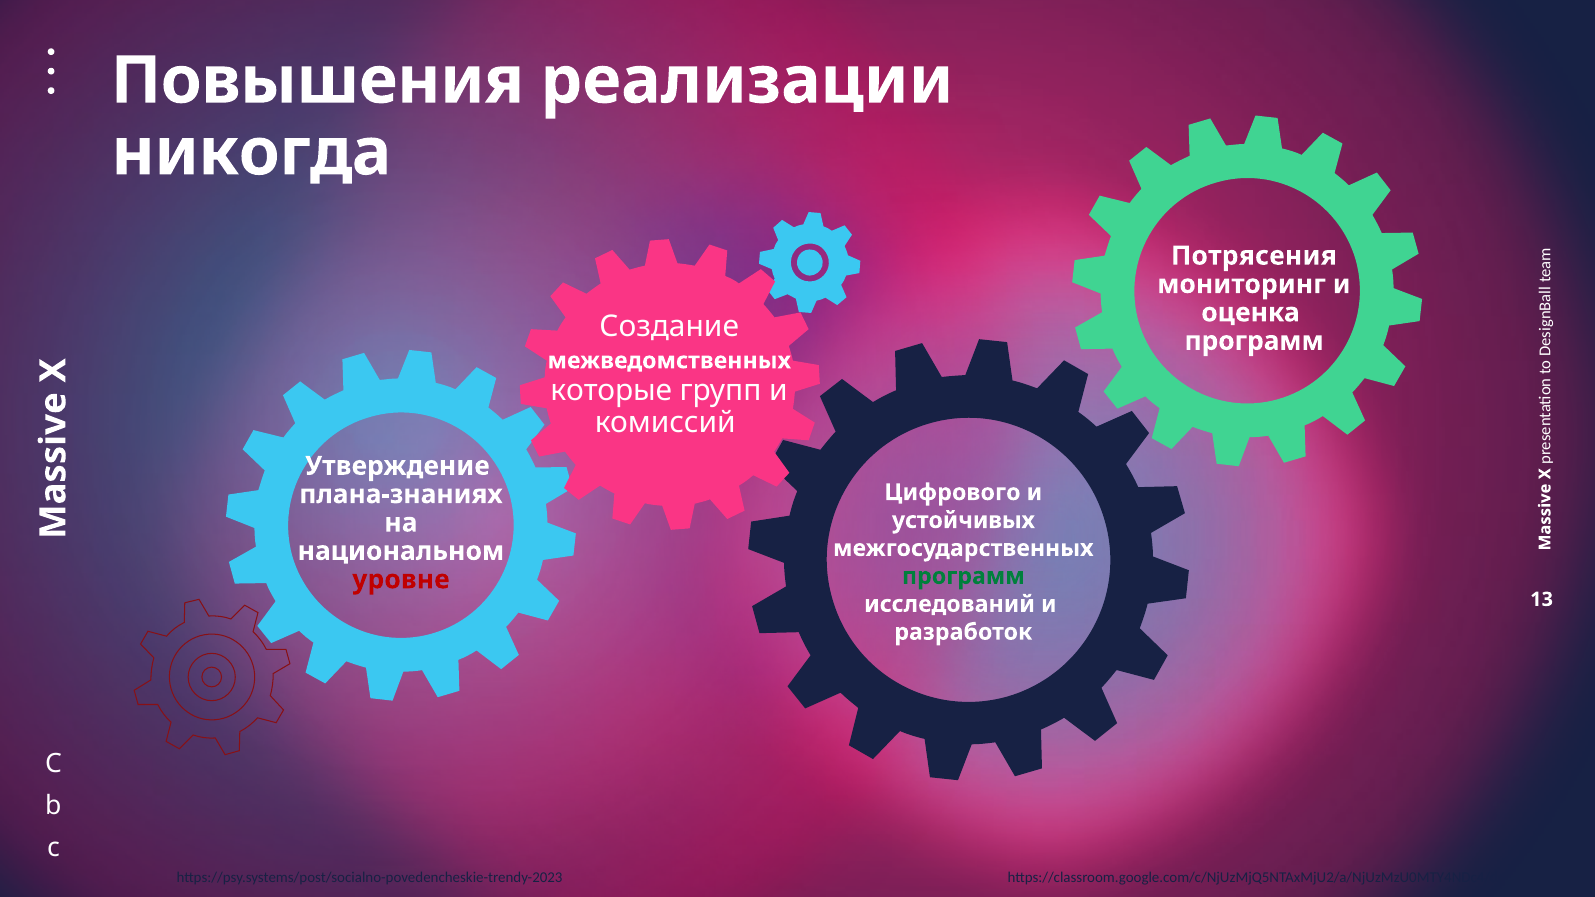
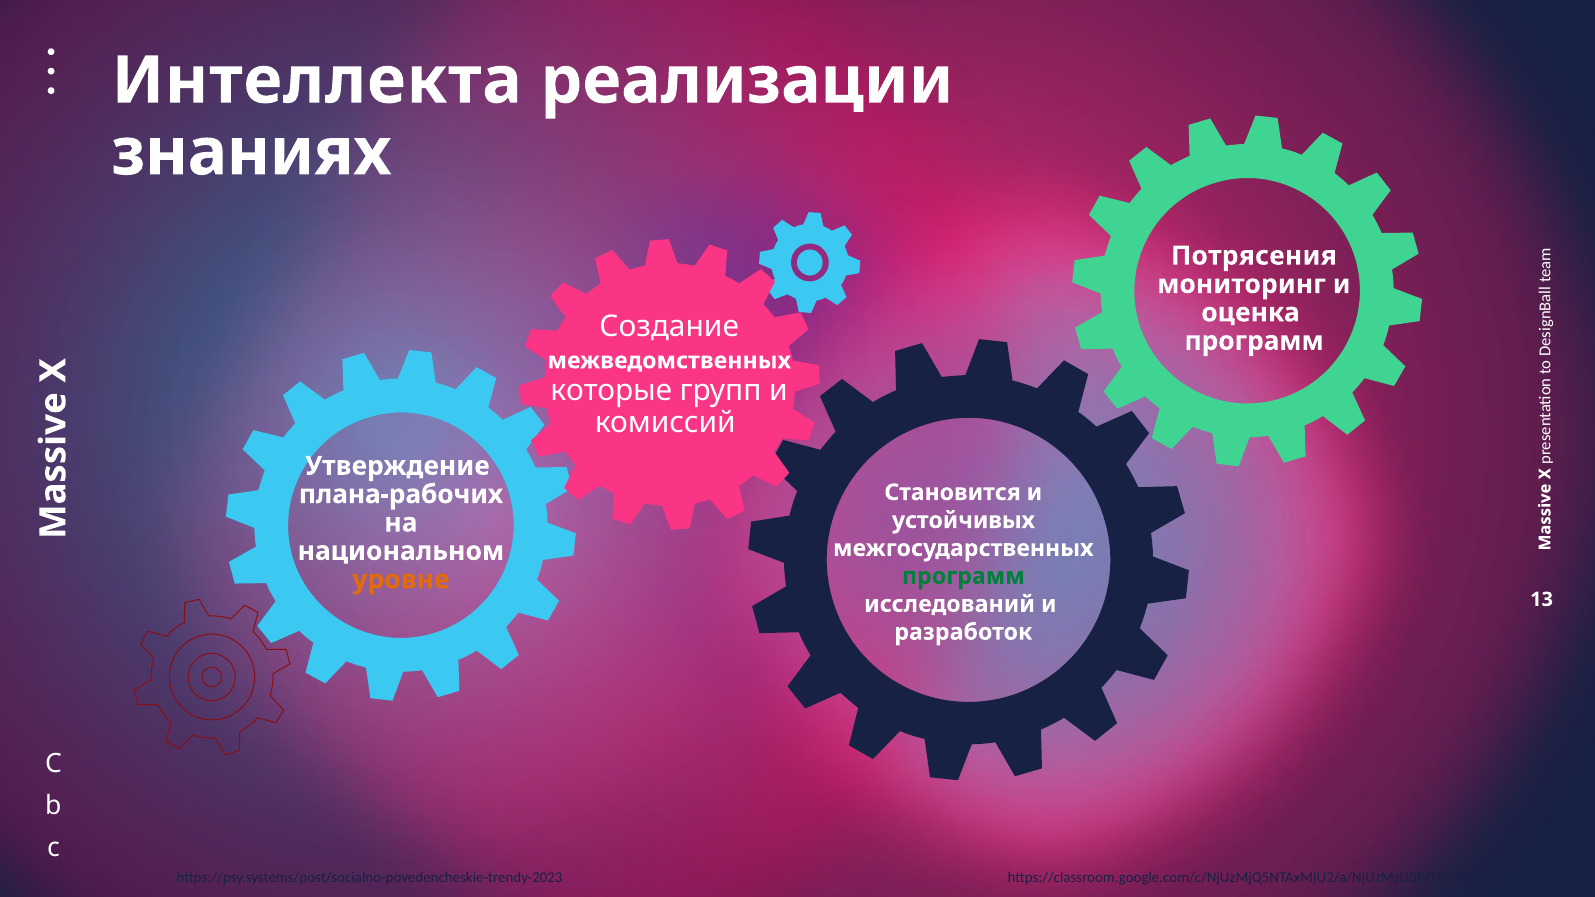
Повышения: Повышения -> Интеллекта (317, 81)
никогда: никогда -> знаниях (251, 153)
Цифрового: Цифрового -> Становится (953, 492)
плана-знаниях: плана-знаниях -> плана-рабочих (401, 494)
уровне colour: red -> orange (401, 580)
